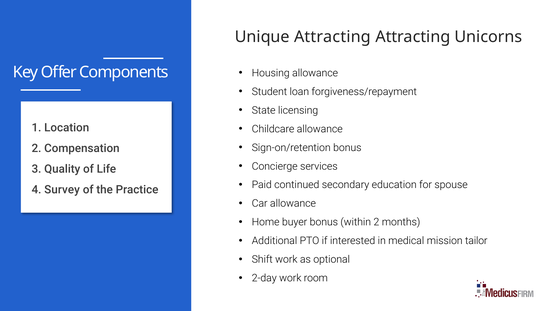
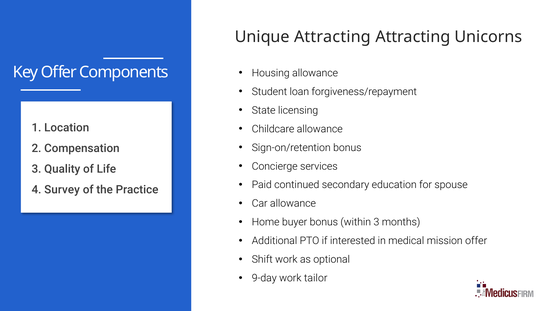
within 2: 2 -> 3 (376, 223)
mission tailor: tailor -> offer (476, 241)
2-day: 2-day -> 9-day (264, 279)
room: room -> tailor (316, 279)
